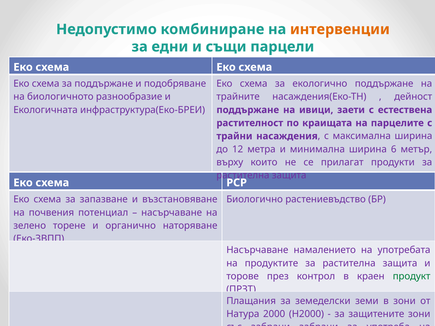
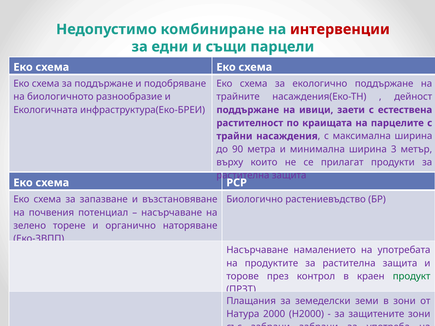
интервенции colour: orange -> red (340, 29)
12: 12 -> 90 (238, 149)
6: 6 -> 3 (394, 149)
